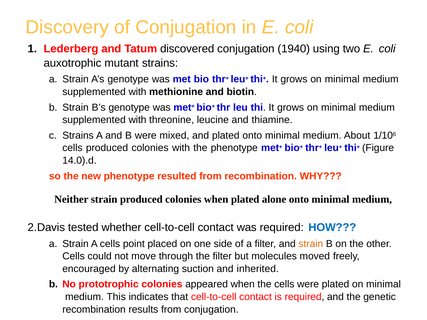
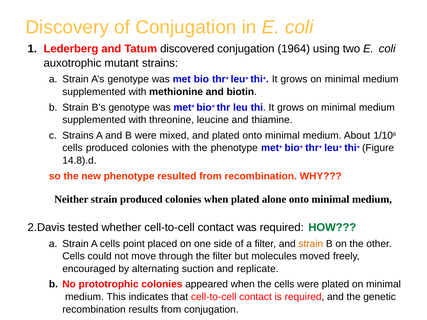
1940: 1940 -> 1964 (294, 49)
14.0).d: 14.0).d -> 14.8).d (79, 161)
HOW colour: blue -> green (332, 228)
inherited: inherited -> replicate (258, 269)
